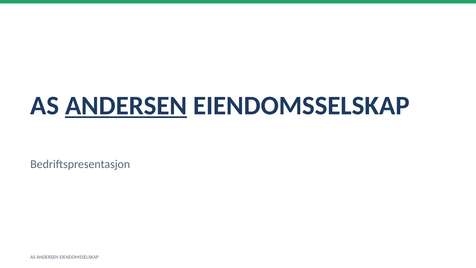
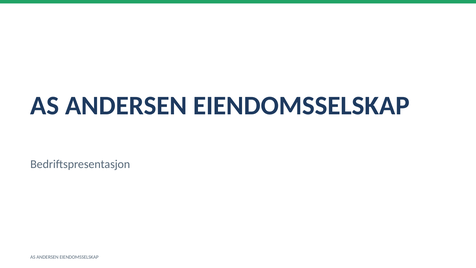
ANDERSEN underline: present -> none (126, 106)
